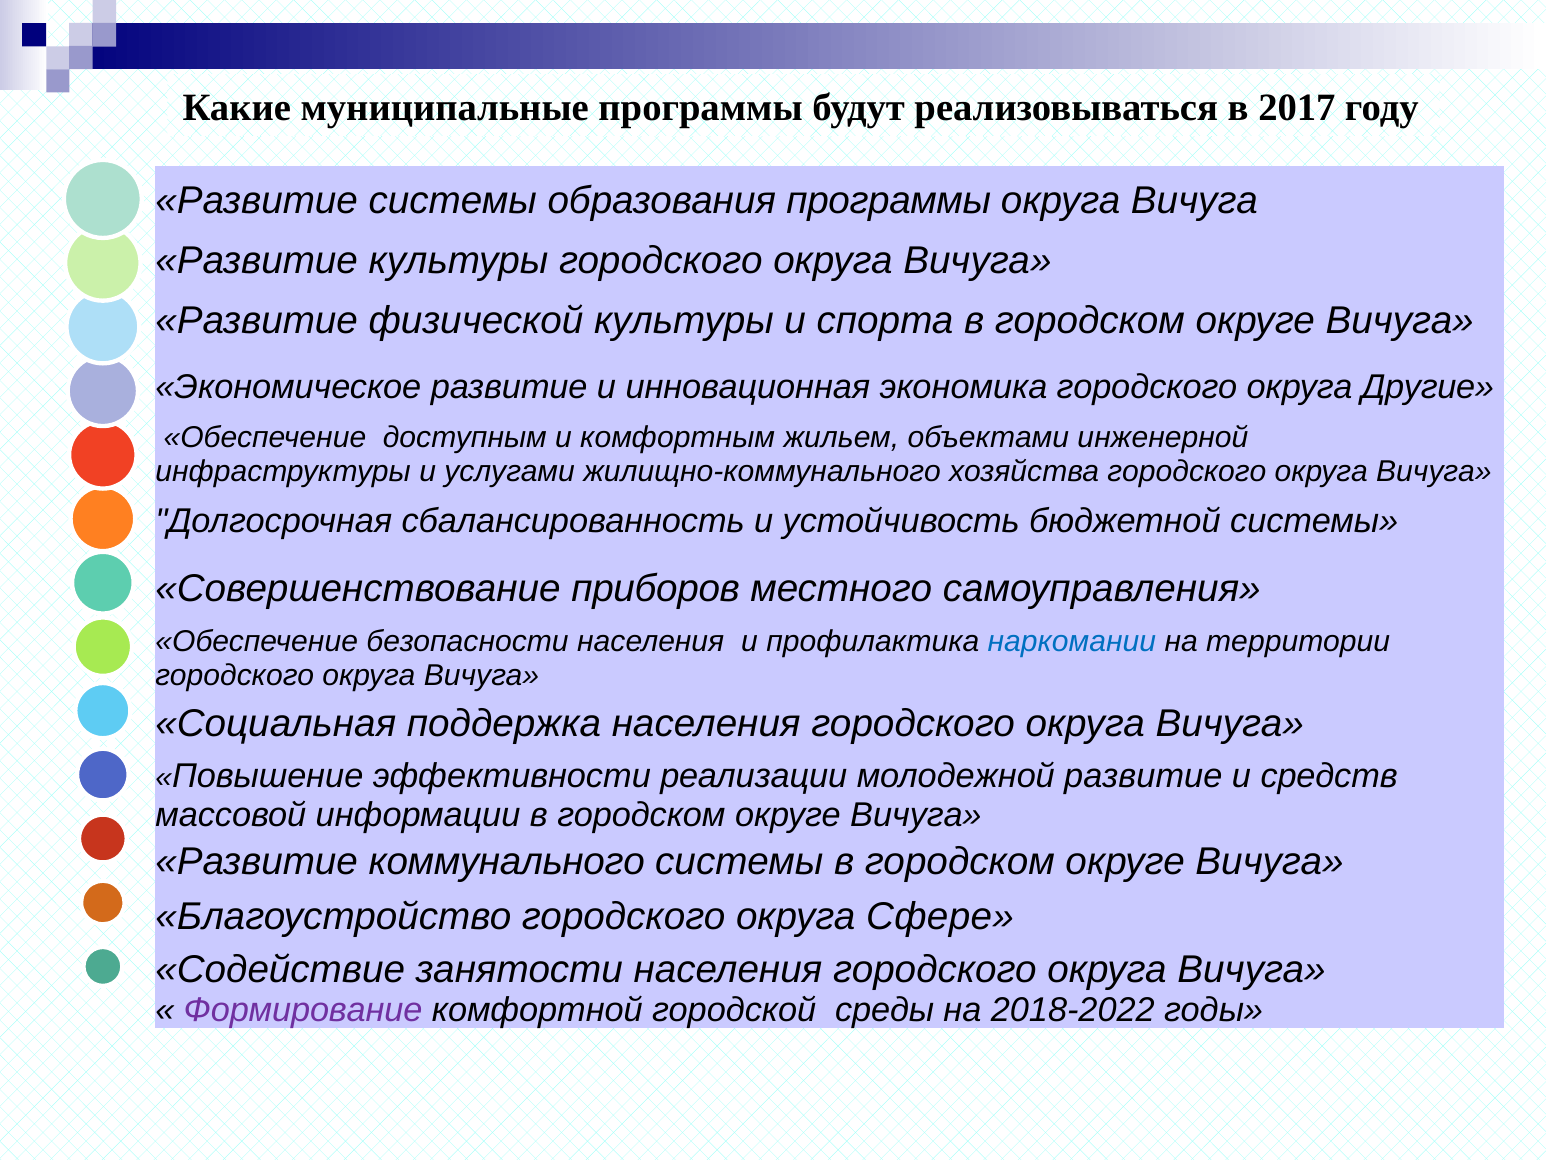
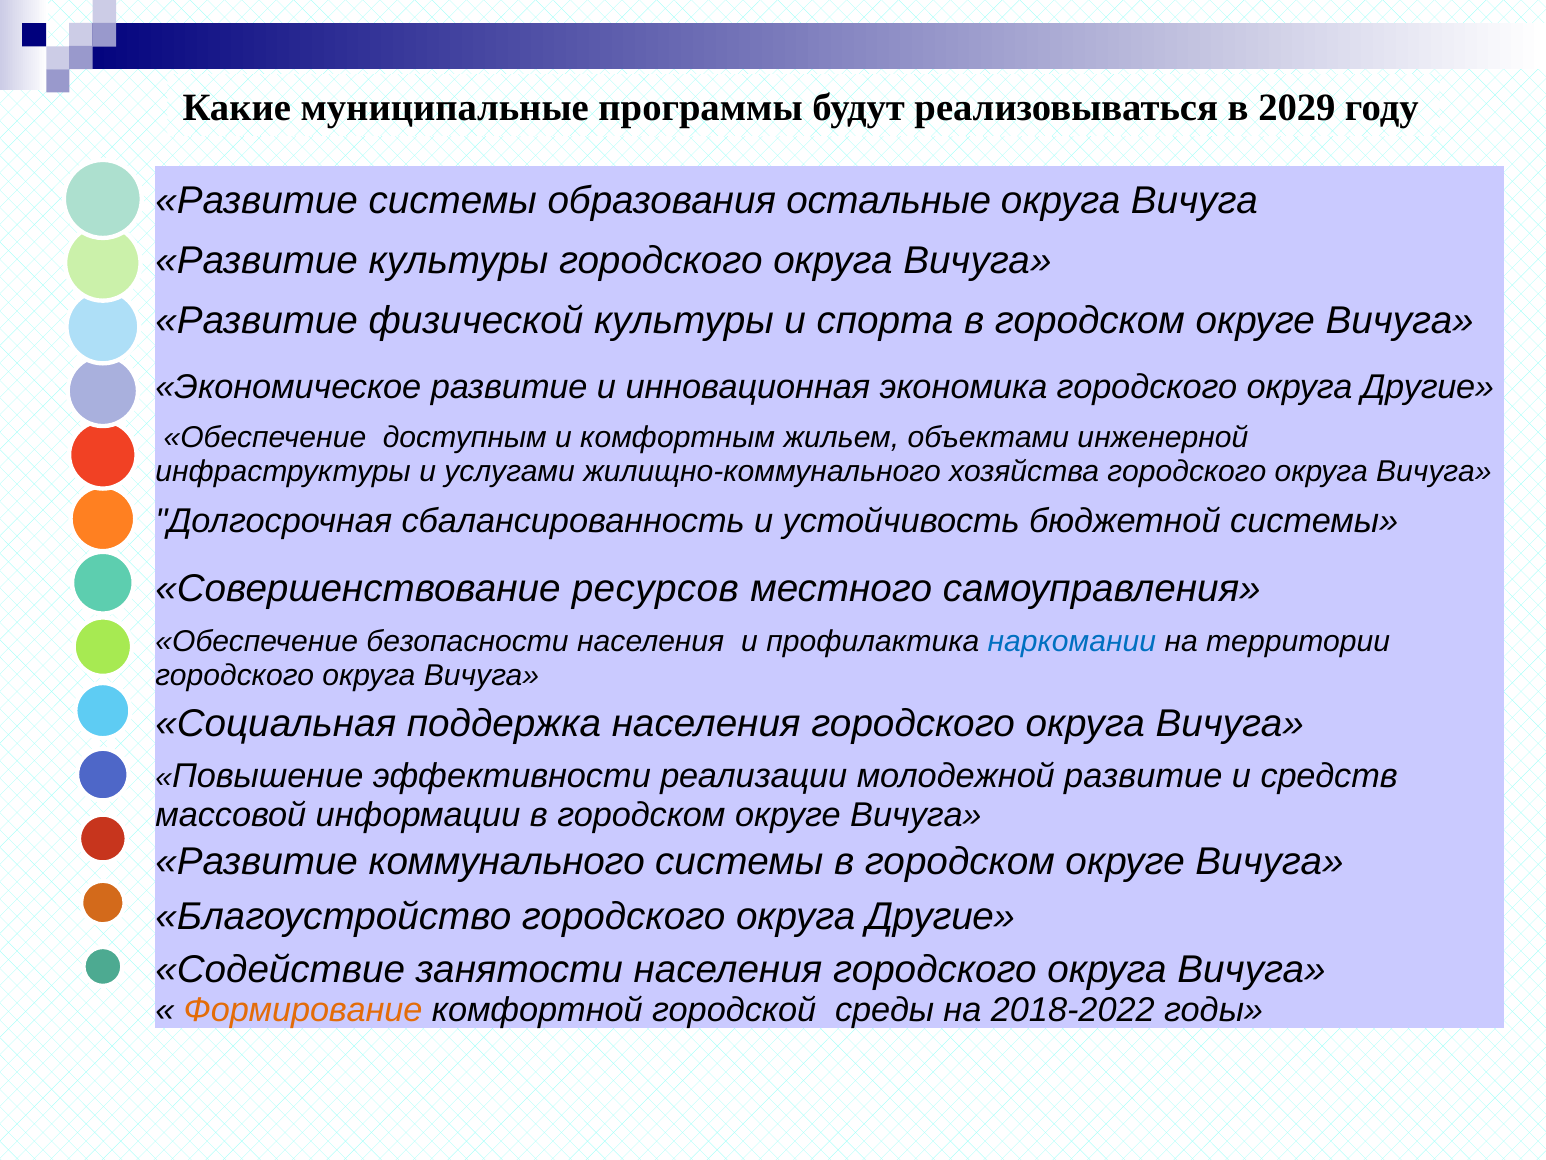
2017: 2017 -> 2029 (1297, 108)
образования программы: программы -> остальные (889, 201)
приборов: приборов -> ресурсов (655, 588)
Благоустройство городского округа Сфере: Сфере -> Другие (940, 916)
Формирование colour: purple -> orange (303, 1009)
